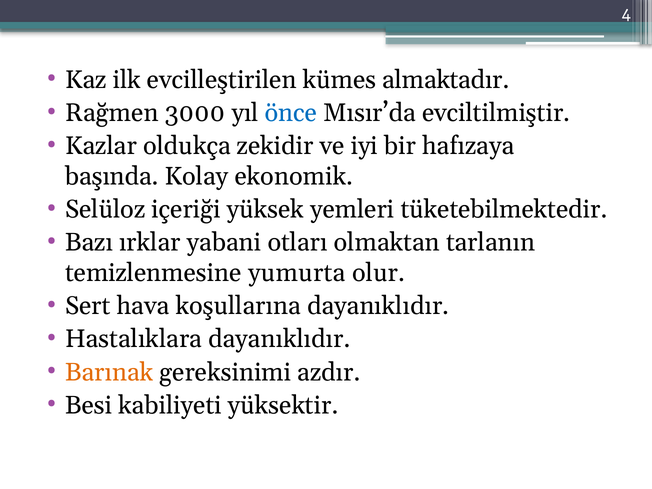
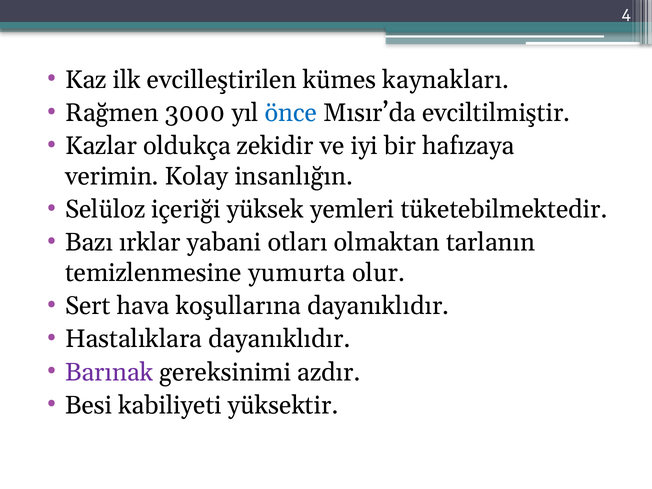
almaktadır: almaktadır -> kaynakları (446, 80)
başında: başında -> verimin (112, 176)
ekonomik: ekonomik -> insanlığın (294, 176)
Barınak colour: orange -> purple (109, 372)
